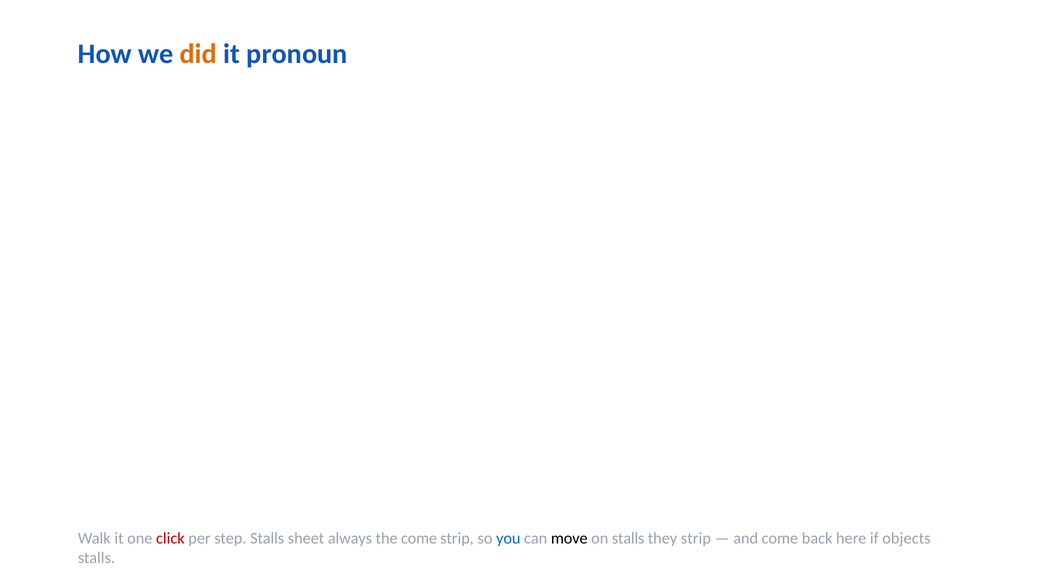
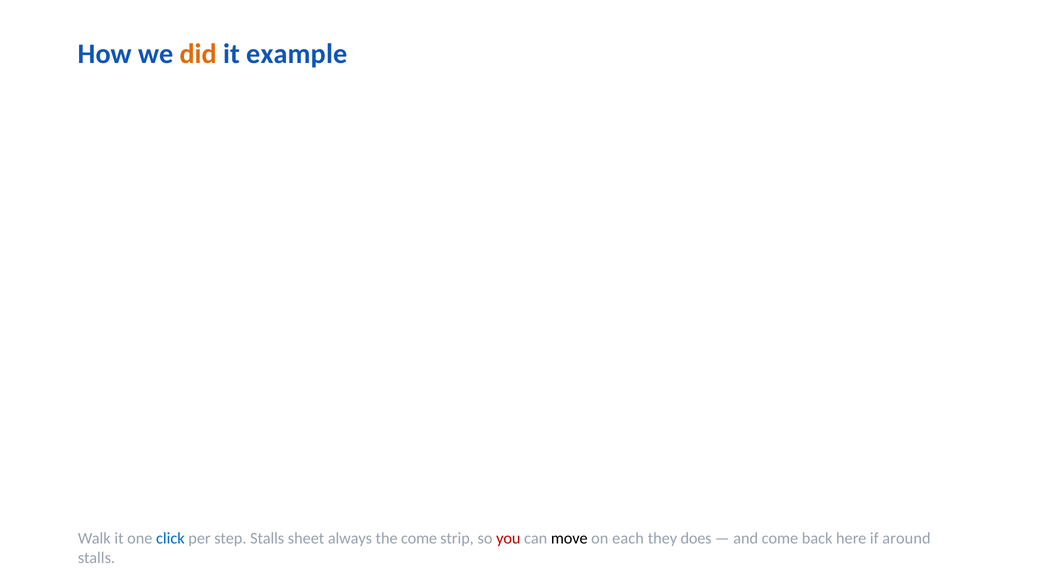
pronoun: pronoun -> example (297, 54)
click colour: red -> blue (170, 538)
you colour: blue -> red (508, 538)
on stalls: stalls -> each (628, 538)
they strip: strip -> does (696, 538)
objects: objects -> around (906, 538)
